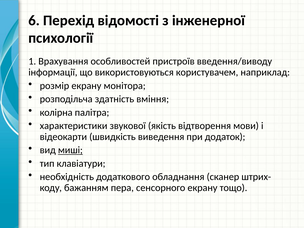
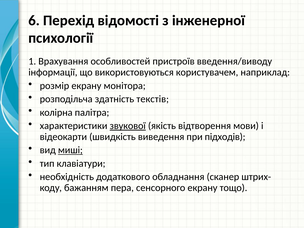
вміння: вміння -> текстів (153, 99)
звукової underline: none -> present (128, 126)
додаток: додаток -> підходів (225, 137)
